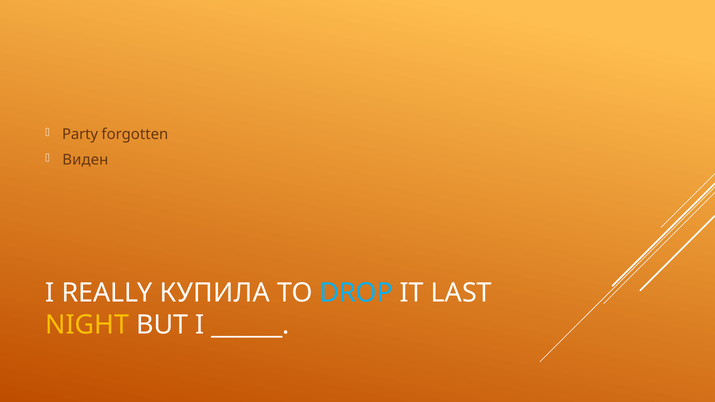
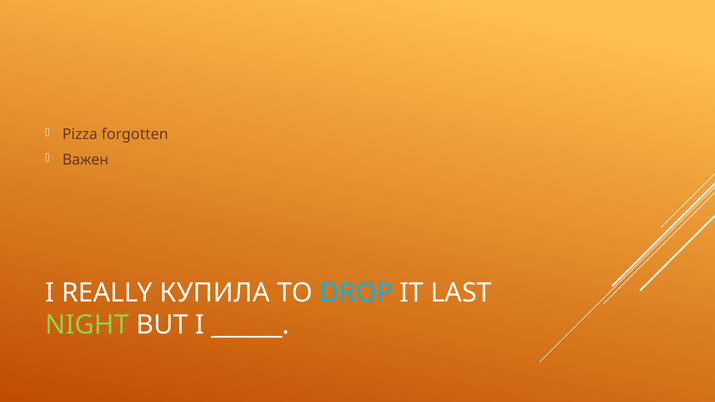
Party: Party -> Pizza (80, 135)
Виден: Виден -> Важен (85, 160)
NIGHT colour: yellow -> light green (87, 325)
